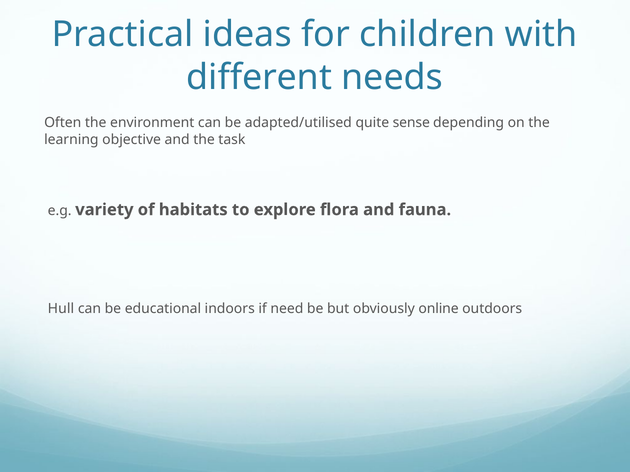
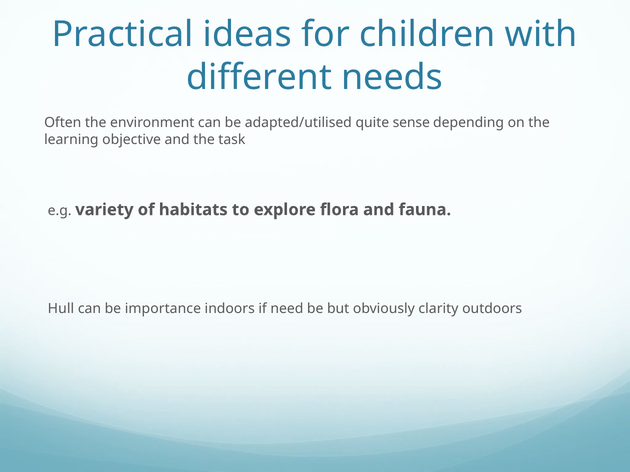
educational: educational -> importance (163, 309)
online: online -> clarity (438, 309)
